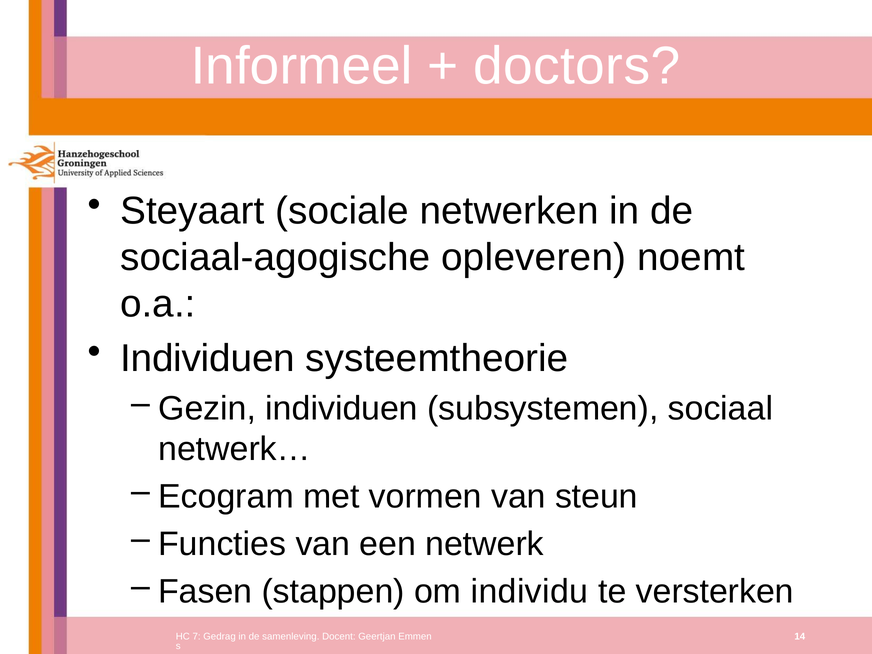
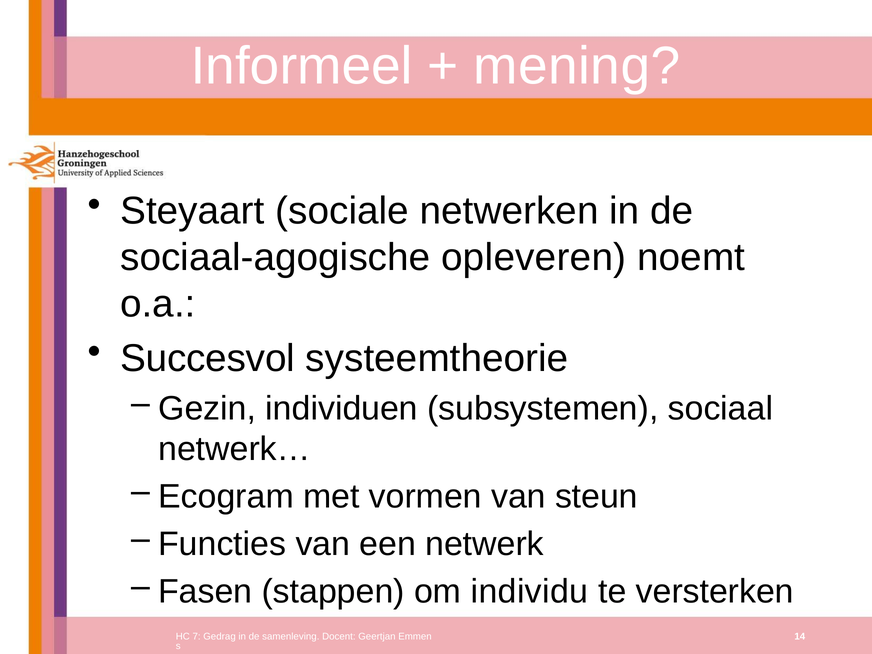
doctors: doctors -> mening (577, 66)
Individuen: Individuen -> Succesvol (208, 358)
